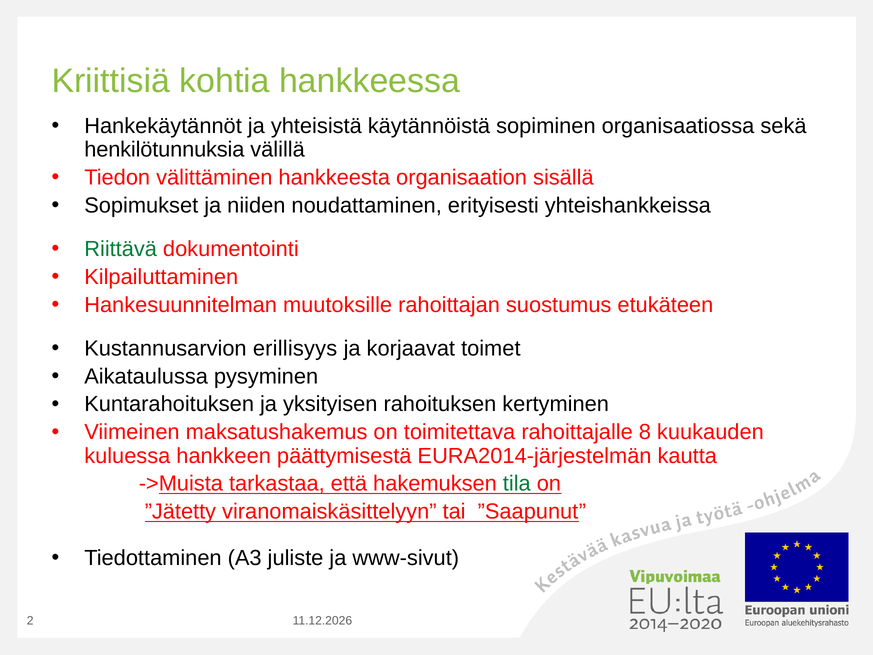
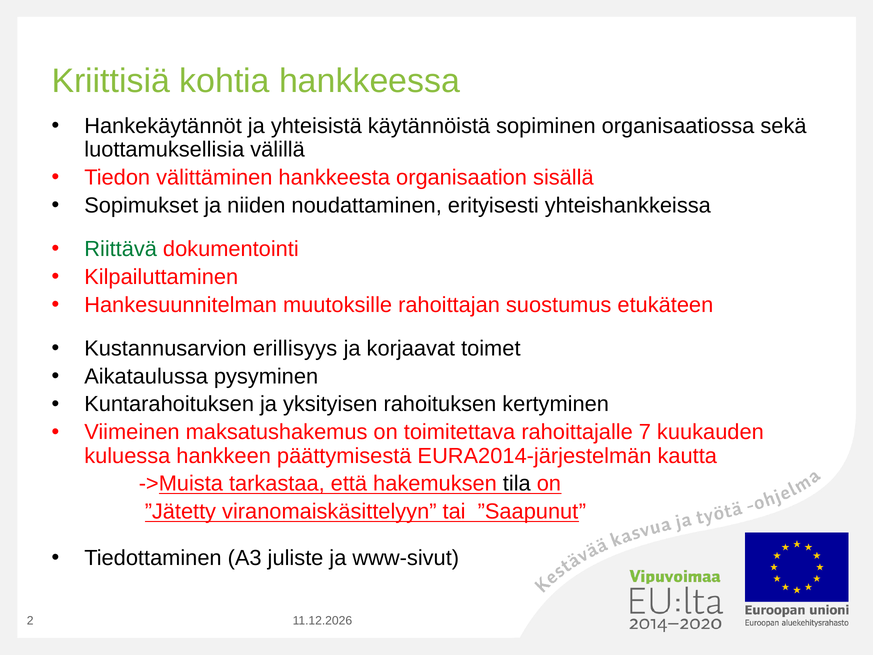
henkilötunnuksia: henkilötunnuksia -> luottamuksellisia (164, 149)
8: 8 -> 7 (645, 432)
tila colour: green -> black (517, 484)
